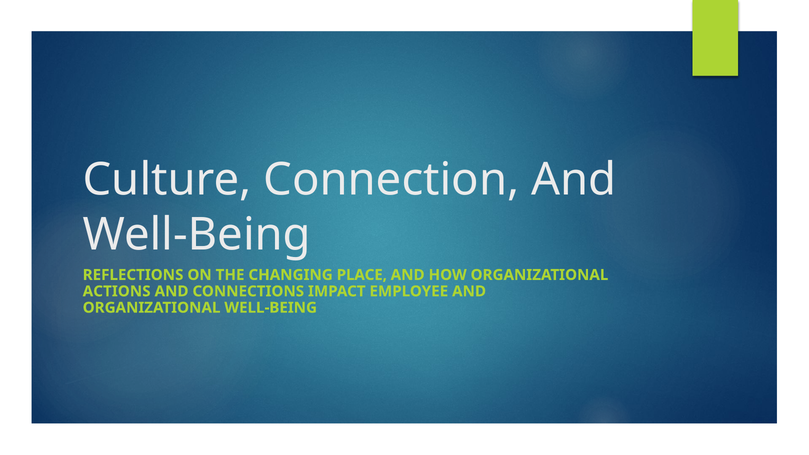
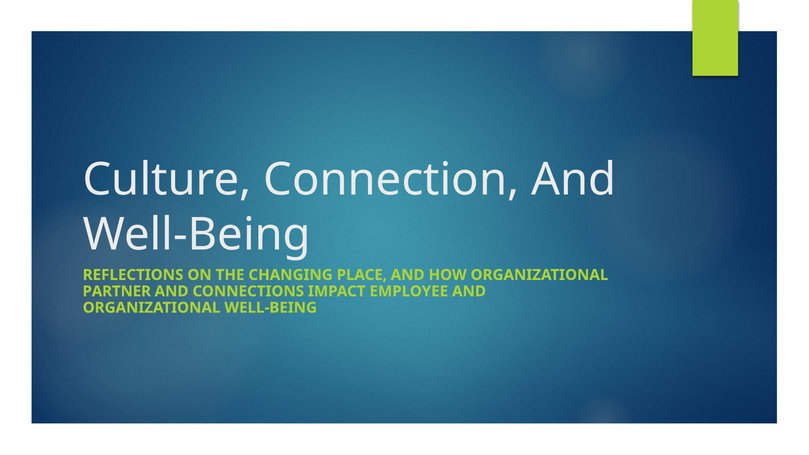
ACTIONS: ACTIONS -> PARTNER (117, 291)
